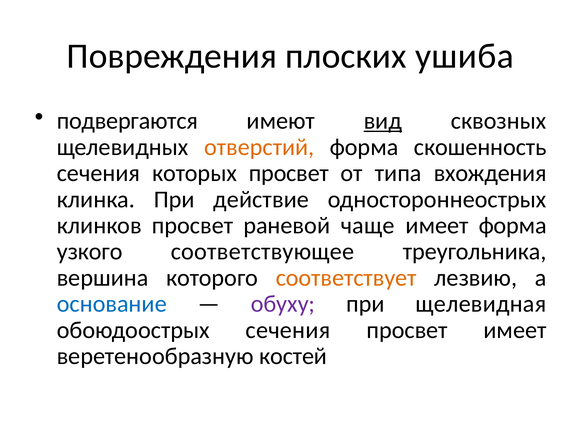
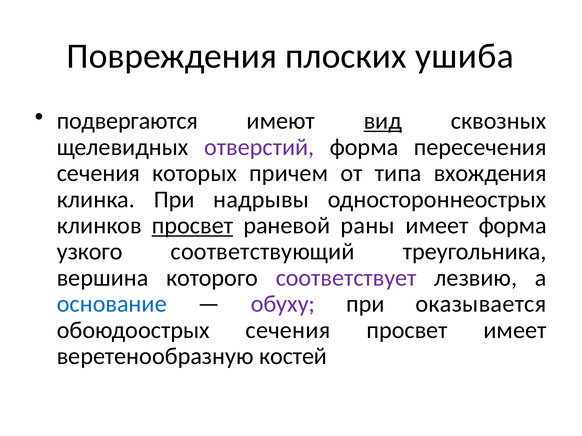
отверстий colour: orange -> purple (259, 147)
скошенность: скошенность -> пересечения (480, 147)
которых просвет: просвет -> причем (289, 173)
действие: действие -> надрывы (261, 200)
просвет underline: none -> present (192, 226)
чаще: чаще -> раны (368, 226)
соответствующее: соответствующее -> соответствующий (263, 252)
соответствует colour: orange -> purple (346, 278)
щелевидная: щелевидная -> оказывается (481, 304)
